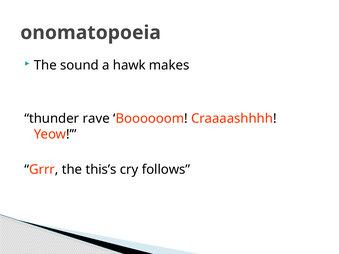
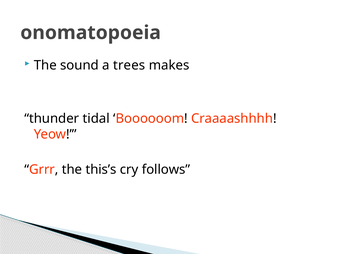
hawk: hawk -> trees (129, 65)
rave: rave -> tidal (96, 119)
